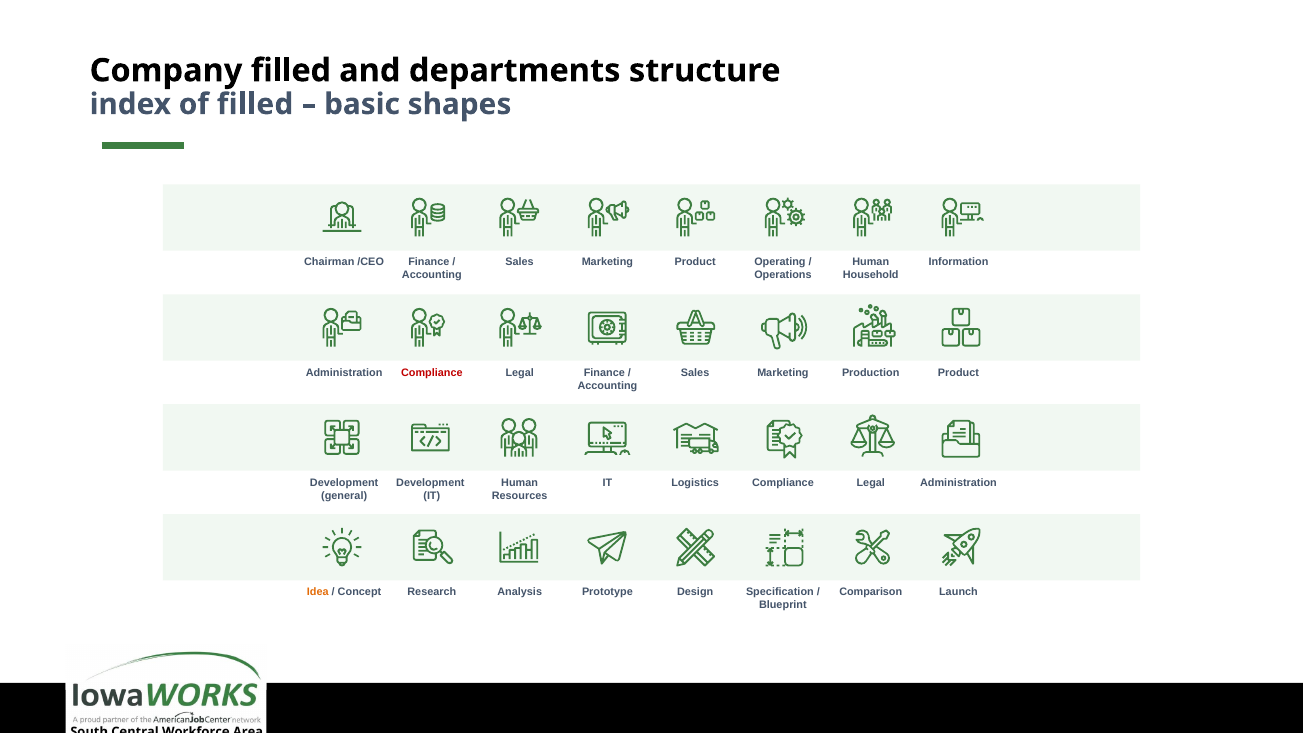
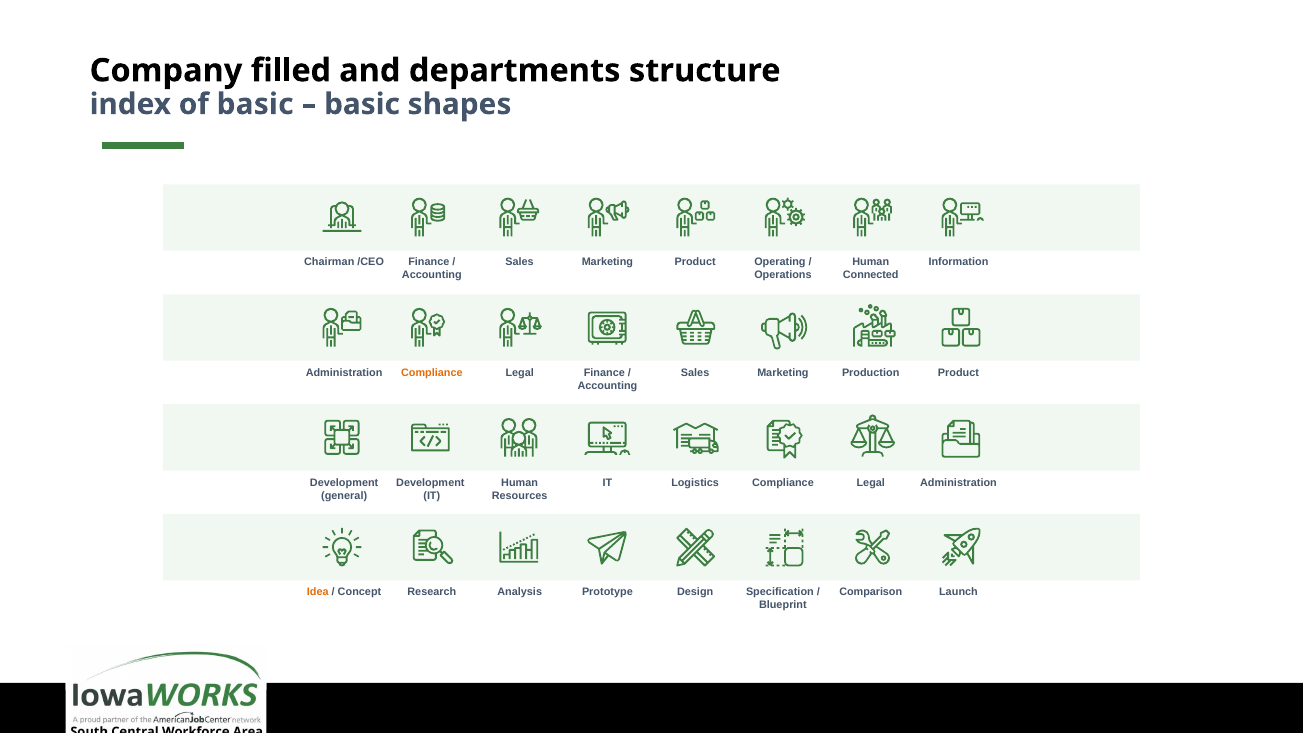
of filled: filled -> basic (255, 104)
Household: Household -> Connected (871, 275)
Compliance colour: red -> orange (432, 373)
